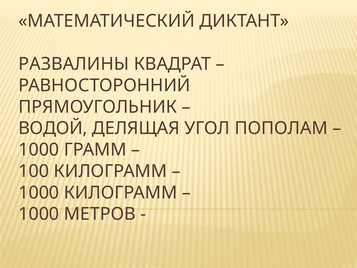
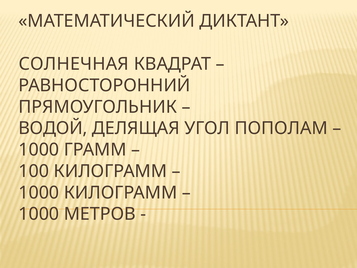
РАЗВАЛИНЫ: РАЗВАЛИНЫ -> СОЛНЕЧНАЯ (74, 64)
